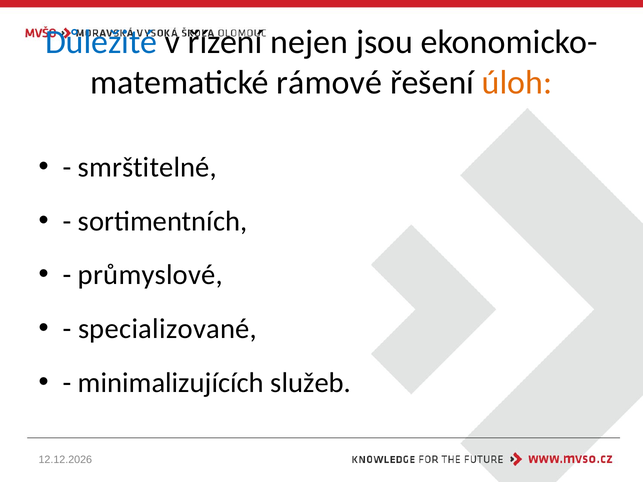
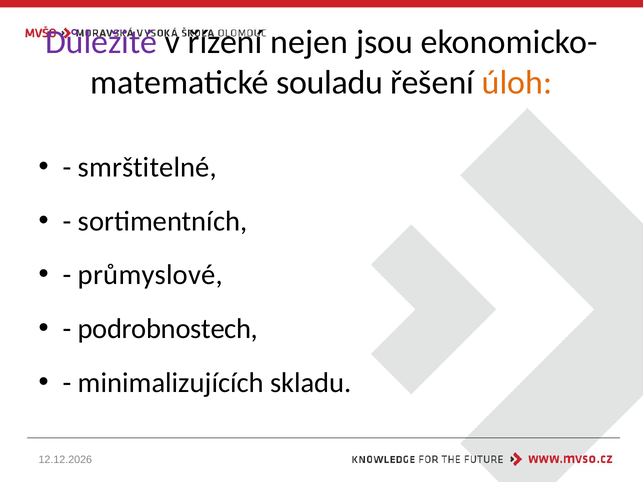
Důležité colour: blue -> purple (101, 42)
rámové: rámové -> souladu (330, 83)
specializované: specializované -> podrobnostech (168, 329)
služeb: služeb -> skladu (311, 383)
